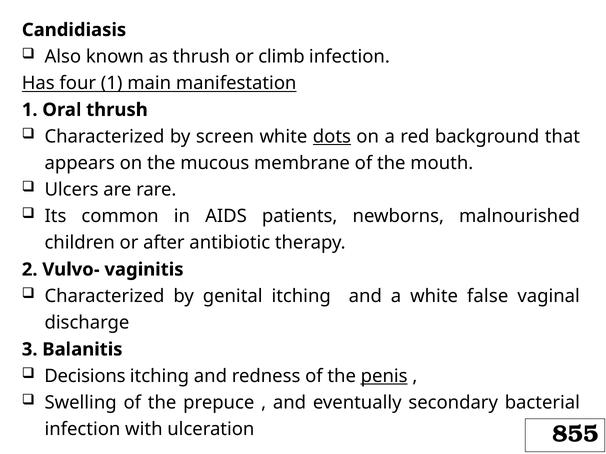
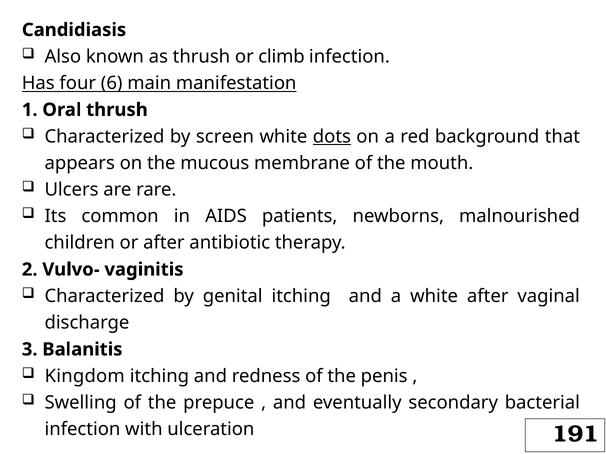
four 1: 1 -> 6 (112, 83)
white false: false -> after (488, 296)
Decisions: Decisions -> Kingdom (85, 376)
penis underline: present -> none (384, 376)
855: 855 -> 191 (575, 434)
